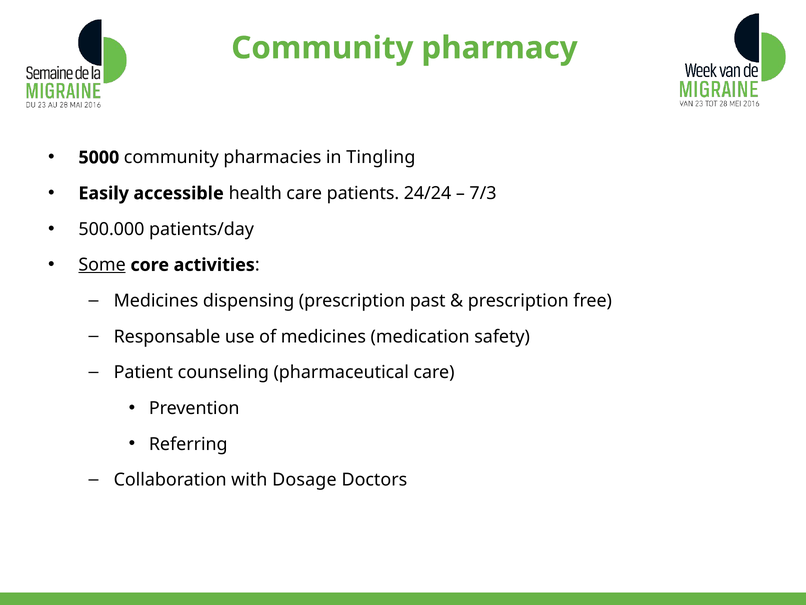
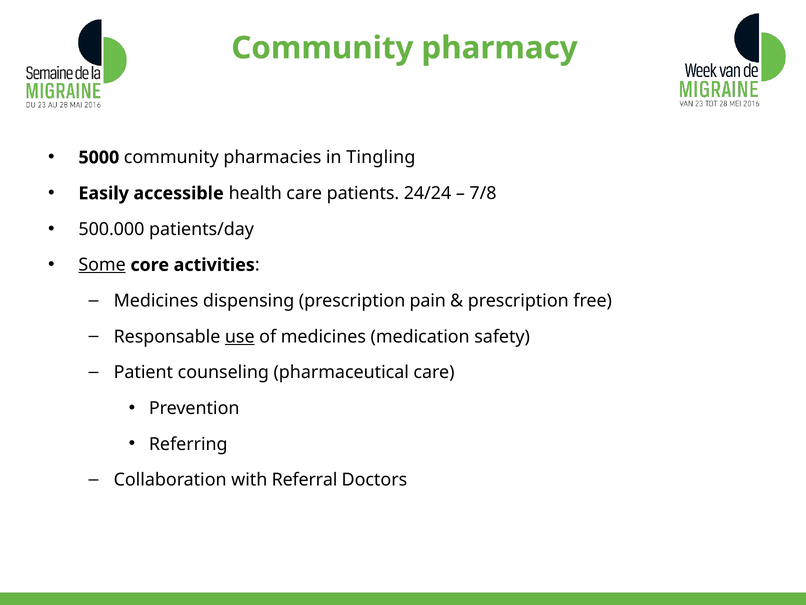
7/3: 7/3 -> 7/8 (483, 193)
past: past -> pain (428, 301)
use underline: none -> present (240, 336)
Dosage: Dosage -> Referral (305, 480)
